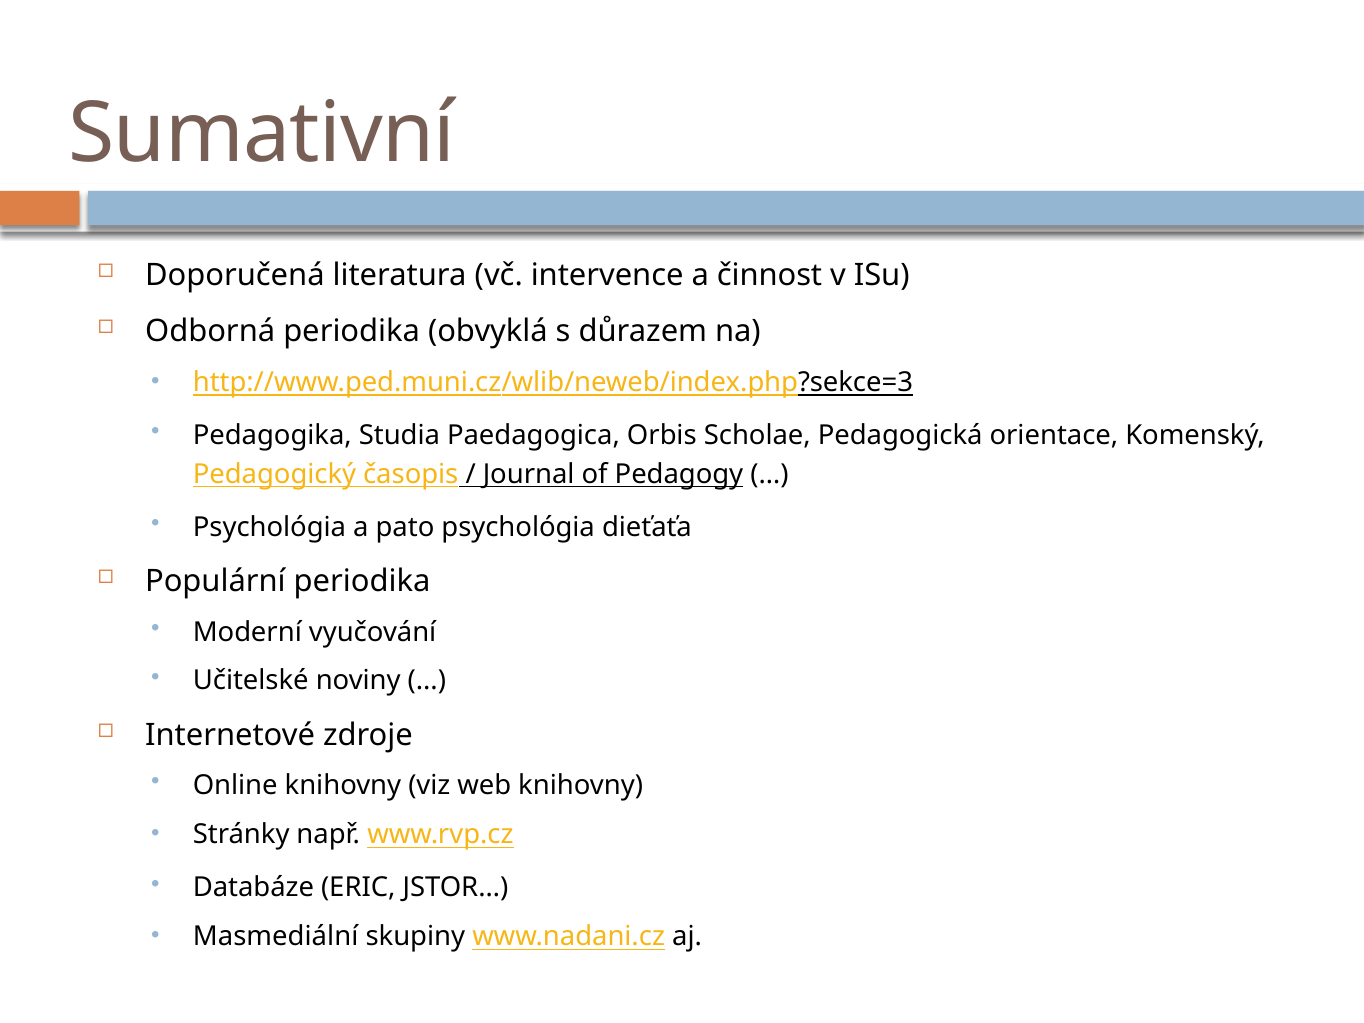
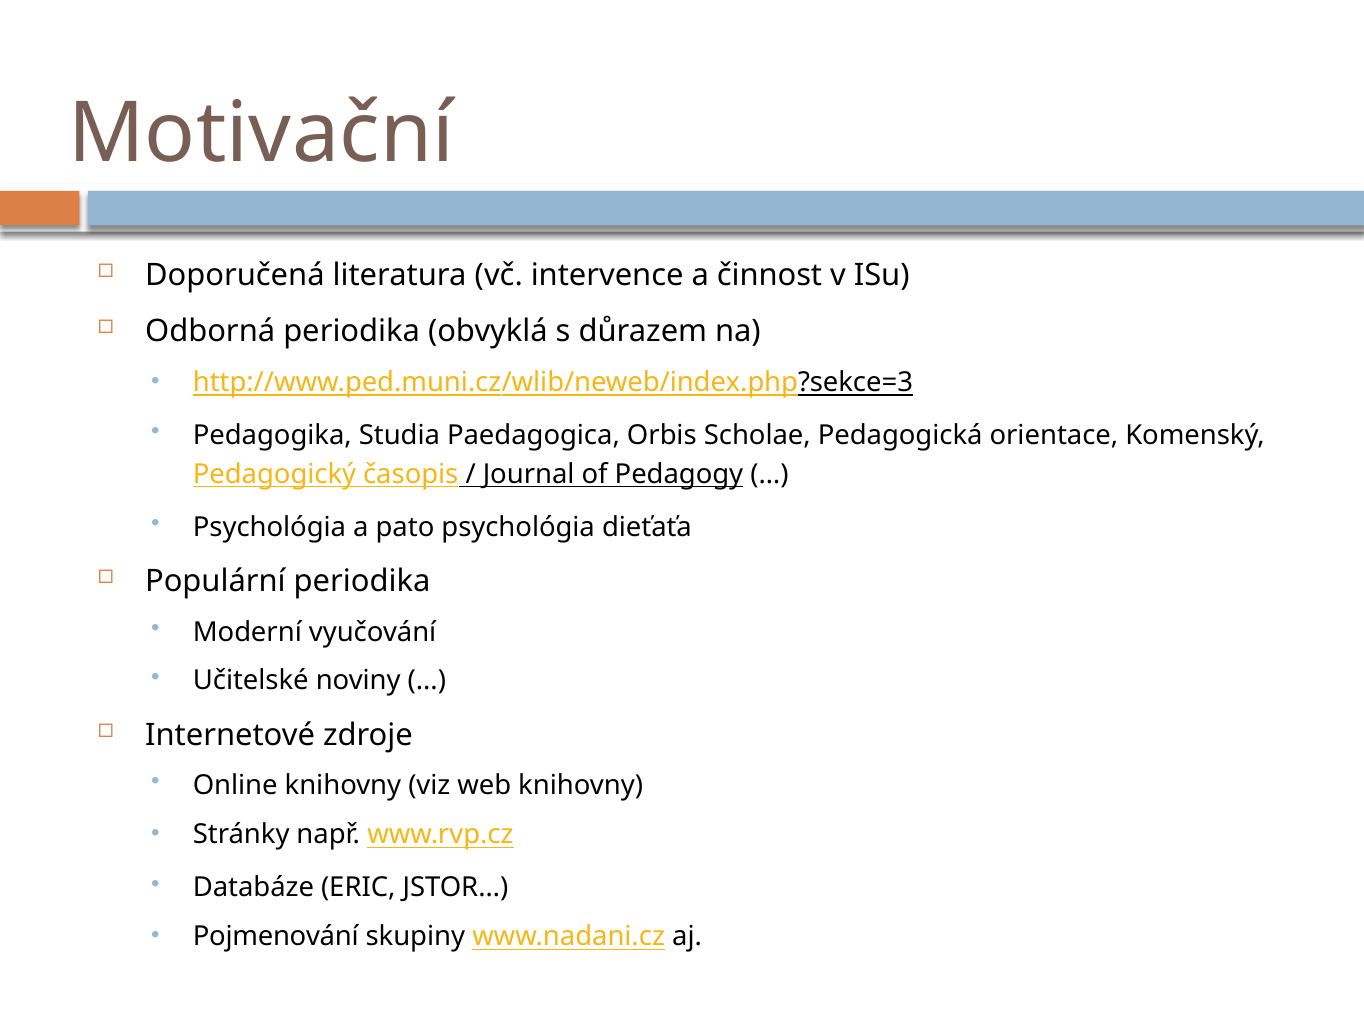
Sumativní: Sumativní -> Motivační (261, 133)
Masmediální: Masmediální -> Pojmenování (276, 937)
